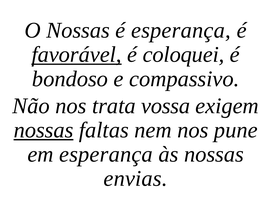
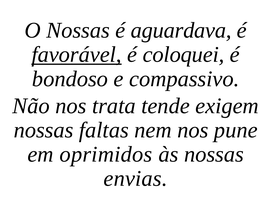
é esperança: esperança -> aguardava (181, 30)
vossa: vossa -> tende (165, 106)
nossas underline: present -> none (43, 130)
em esperança: esperança -> oprimidos (106, 154)
